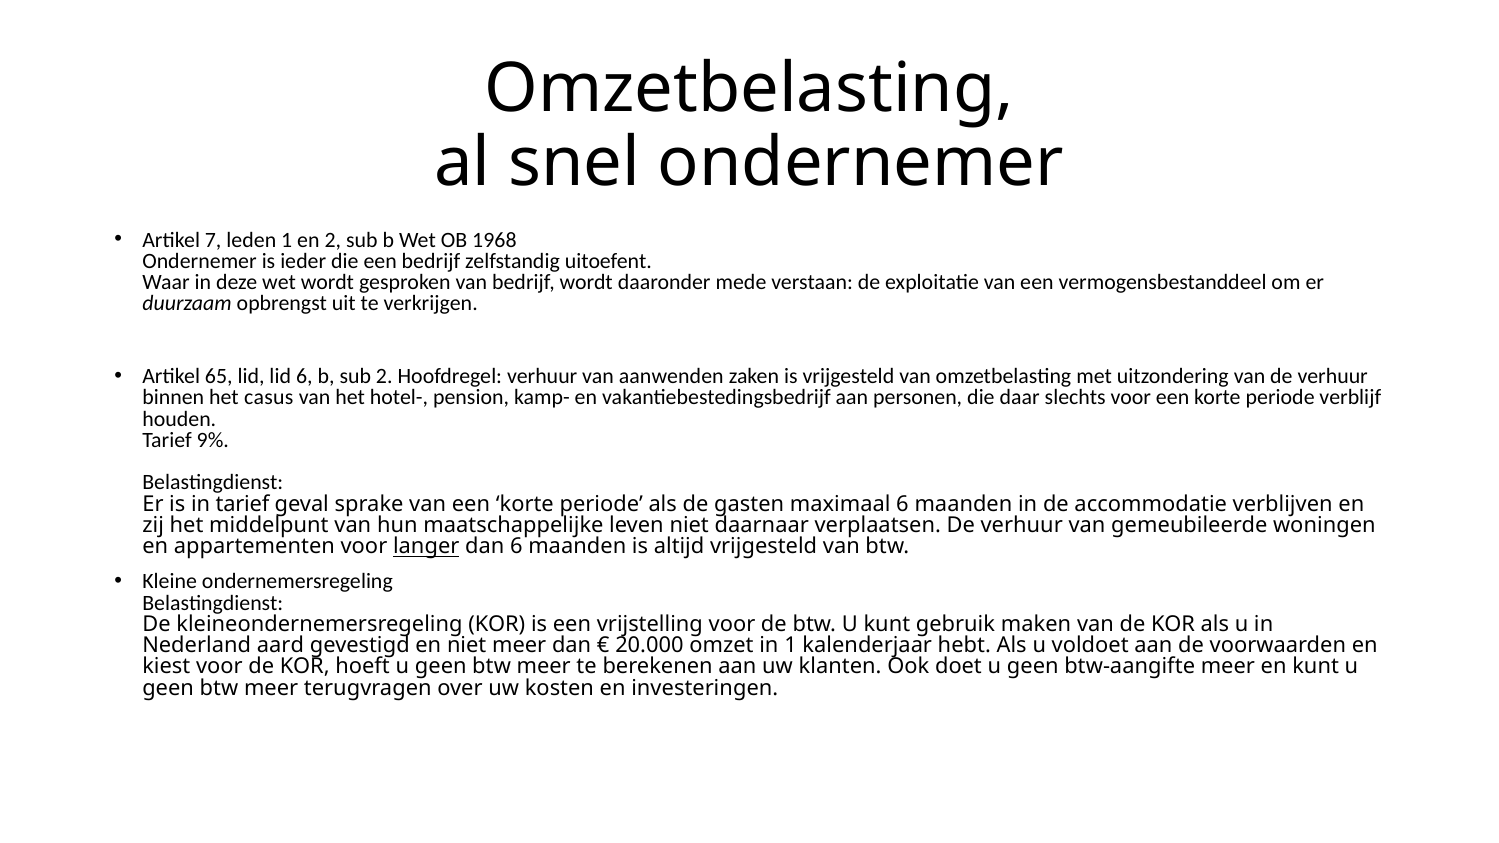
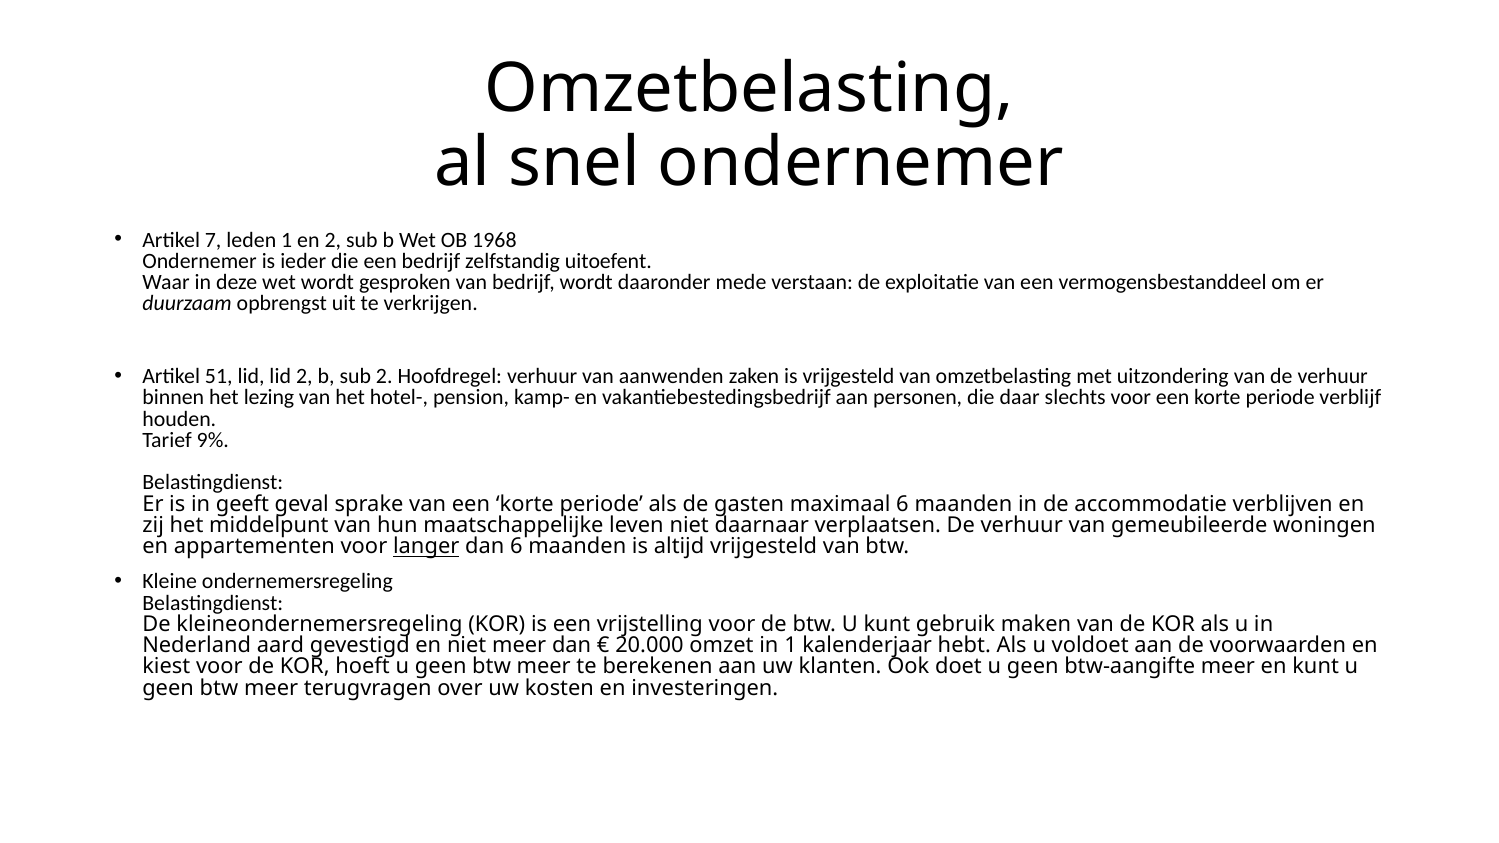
65: 65 -> 51 (219, 376)
lid 6: 6 -> 2 (304, 376)
casus: casus -> lezing (269, 398)
in tarief: tarief -> geeft (242, 504)
